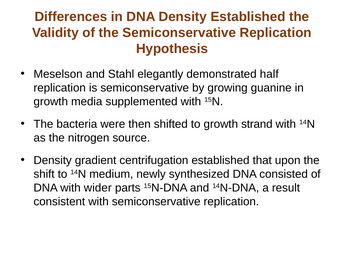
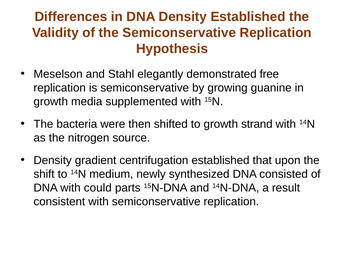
half: half -> free (269, 74)
wider: wider -> could (98, 188)
